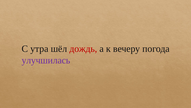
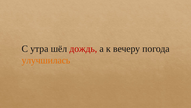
улучшилась colour: purple -> orange (46, 60)
